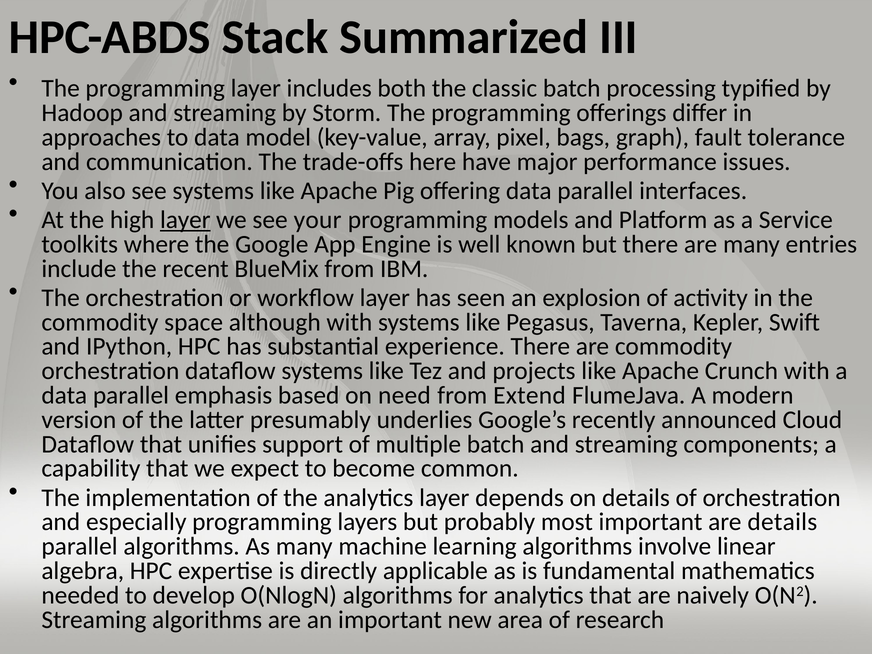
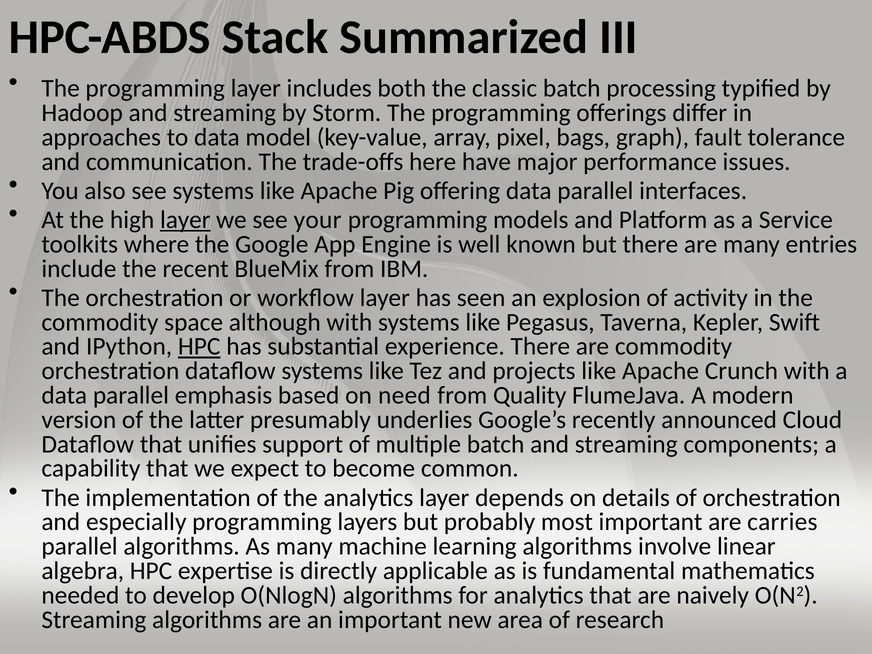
HPC underline: none -> present (199, 347)
Extend: Extend -> Quality (530, 395)
are details: details -> carries (782, 522)
